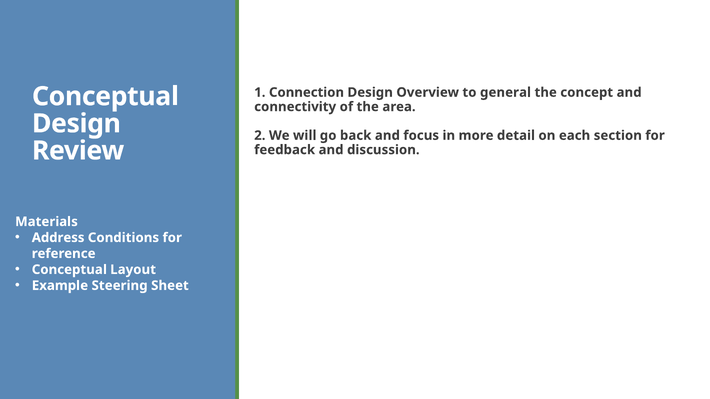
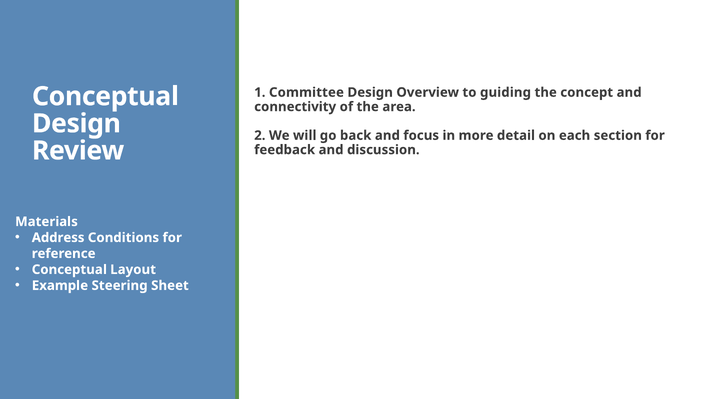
Connection: Connection -> Committee (306, 92)
general: general -> guiding (505, 92)
